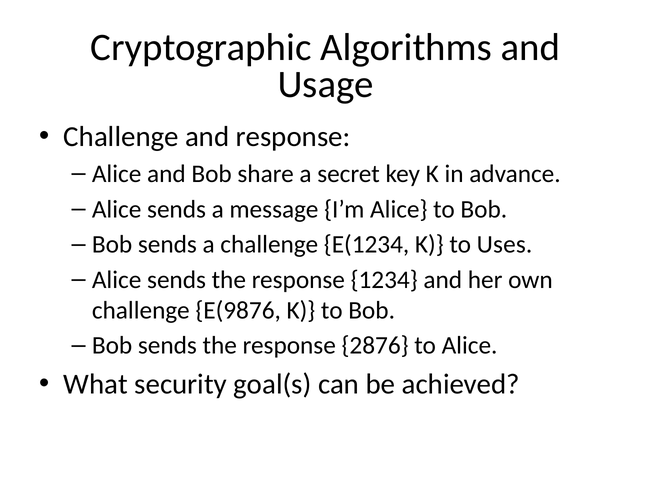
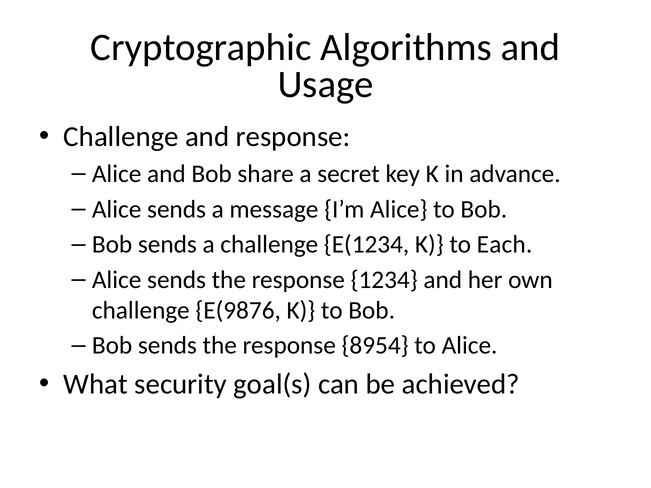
Uses: Uses -> Each (505, 245)
2876: 2876 -> 8954 (375, 346)
